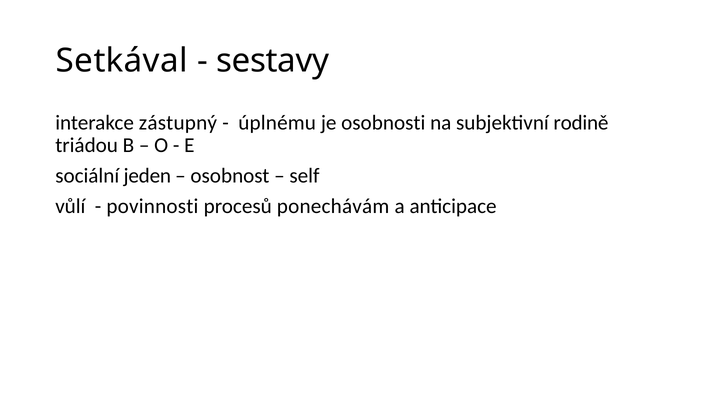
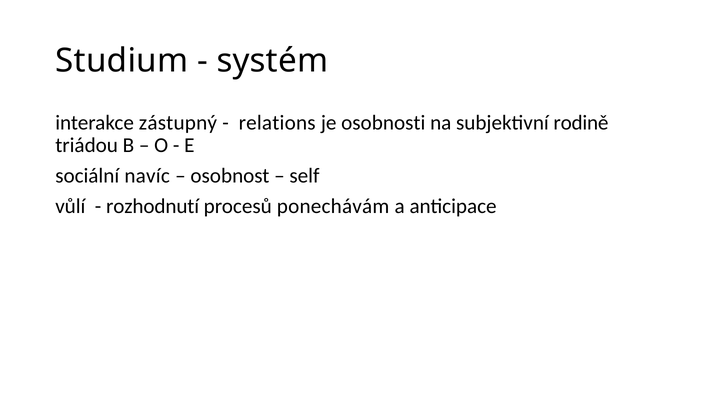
Setkával: Setkával -> Studium (122, 61)
sestavy: sestavy -> systém (272, 61)
úplnému: úplnému -> relations (277, 123)
jeden: jeden -> navíc (147, 176)
povinnosti: povinnosti -> rozhodnutí (153, 206)
